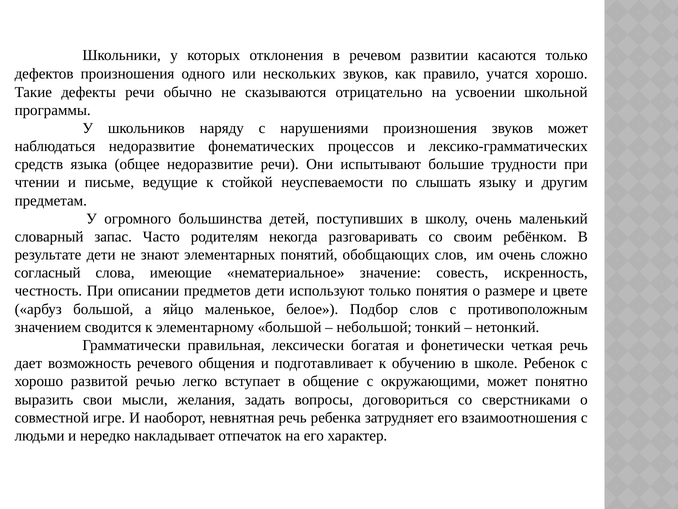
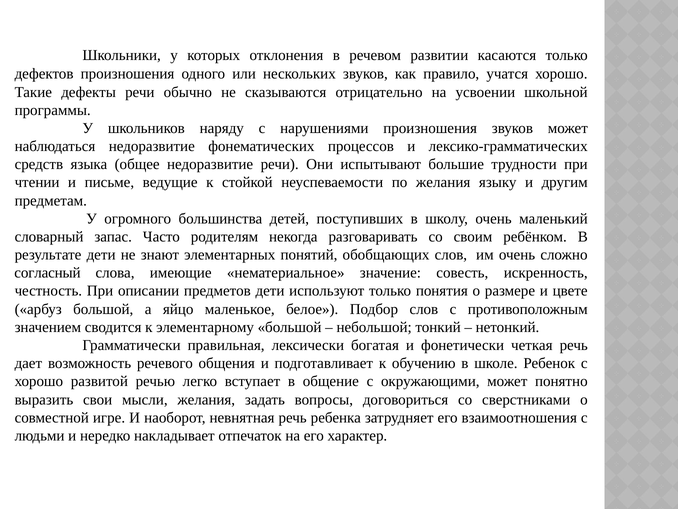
по слышать: слышать -> желания (443, 182)
